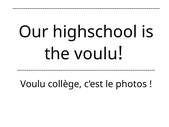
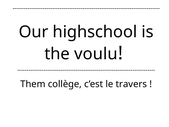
Voulu: Voulu -> Them (33, 84)
photos: photos -> travers (131, 84)
